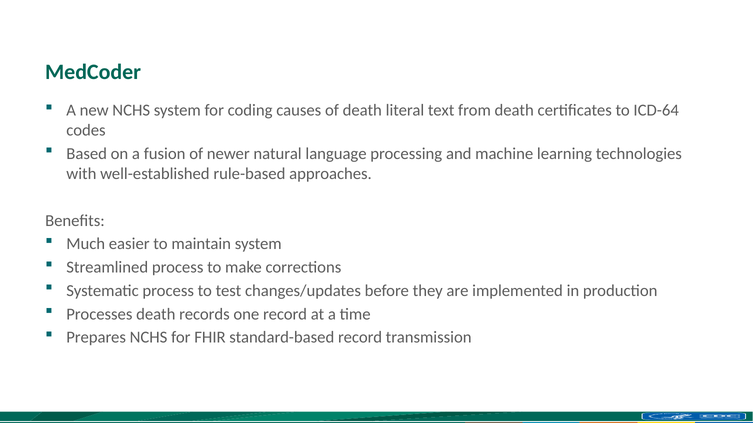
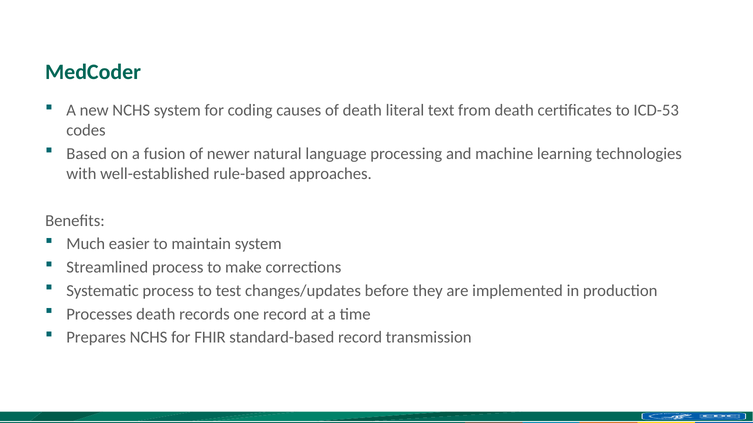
ICD-64: ICD-64 -> ICD-53 (656, 110)
